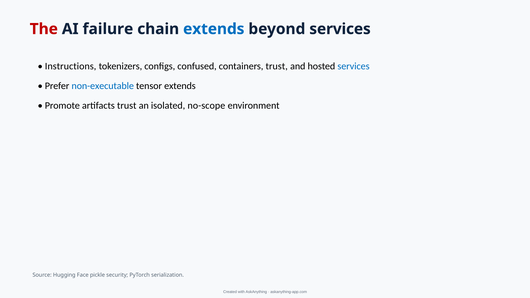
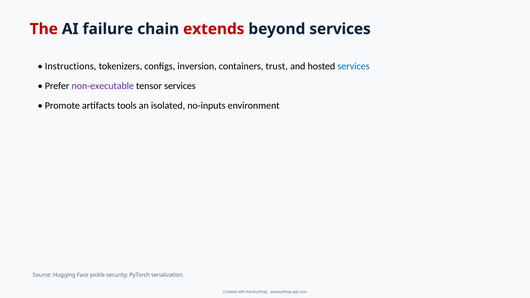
extends colour: blue -> red (214, 29)
confused: confused -> inversion (197, 66)
non-executable colour: blue -> purple (103, 86)
tensor extends: extends -> services (180, 86)
artifacts trust: trust -> tools (127, 106)
no-scope: no-scope -> no-inputs (206, 106)
